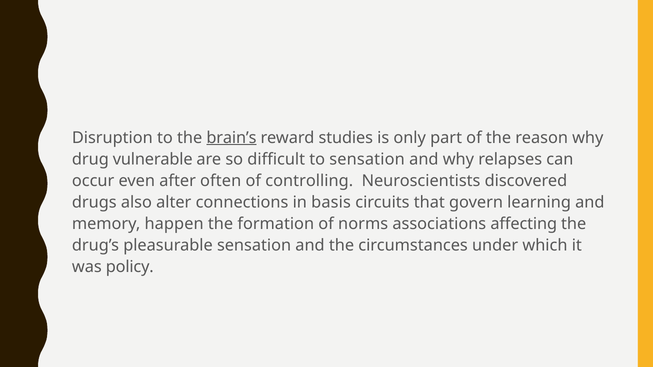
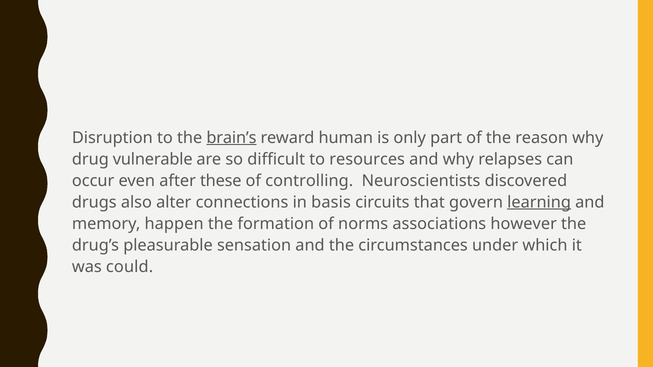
studies: studies -> human (346, 138)
to sensation: sensation -> resources (367, 159)
often: often -> these (221, 181)
learning underline: none -> present (539, 202)
affecting: affecting -> however (524, 224)
policy: policy -> could (130, 267)
